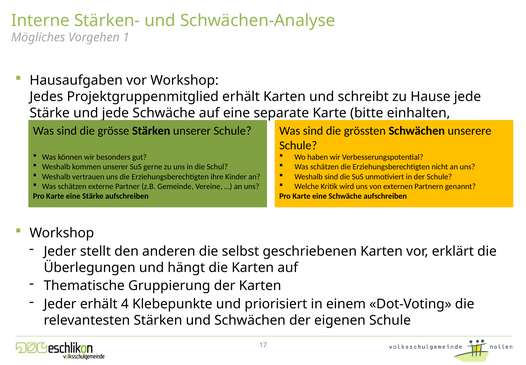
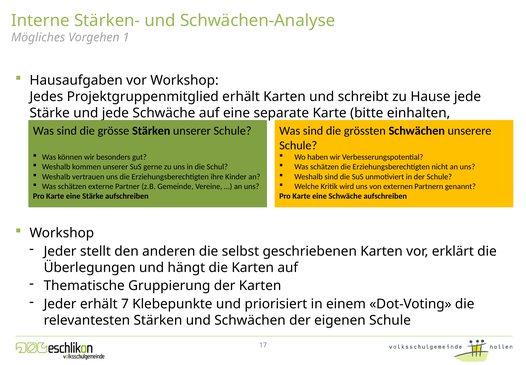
4: 4 -> 7 (125, 303)
